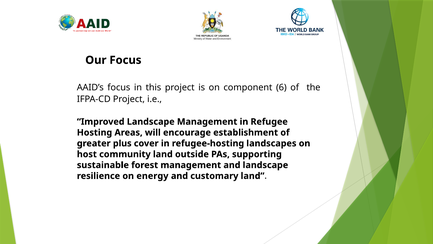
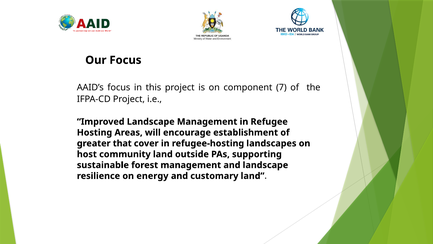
6: 6 -> 7 (281, 88)
plus: plus -> that (122, 143)
